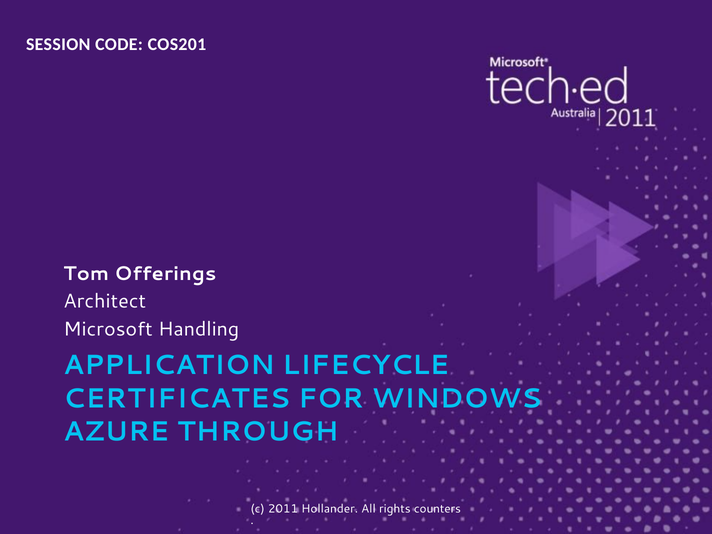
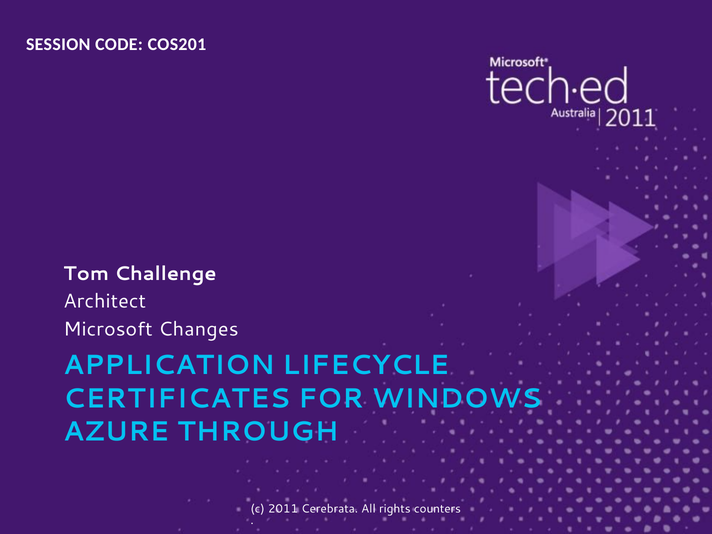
Offerings: Offerings -> Challenge (166, 274)
Handling: Handling -> Changes (198, 329)
Hollander: Hollander -> Cerebrata (330, 509)
